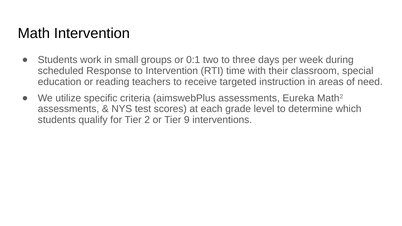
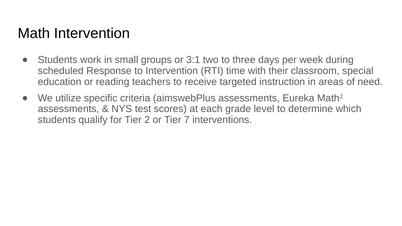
0:1: 0:1 -> 3:1 (193, 60)
9: 9 -> 7 (187, 120)
